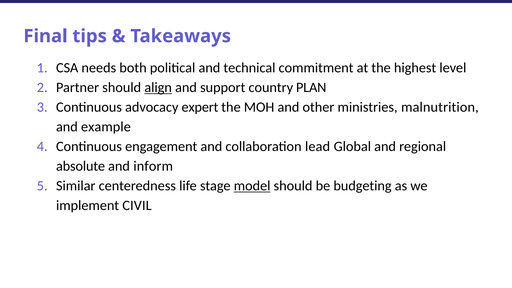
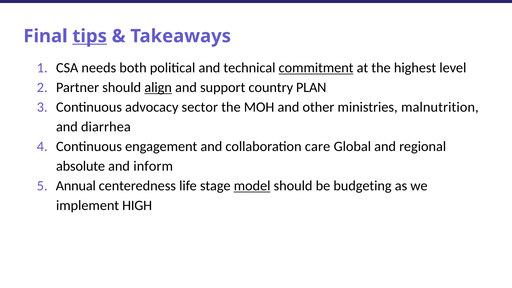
tips underline: none -> present (90, 36)
commitment underline: none -> present (316, 68)
expert: expert -> sector (200, 107)
example: example -> diarrhea (106, 127)
lead: lead -> care (318, 147)
Similar: Similar -> Annual (76, 186)
CIVIL: CIVIL -> HIGH (137, 206)
